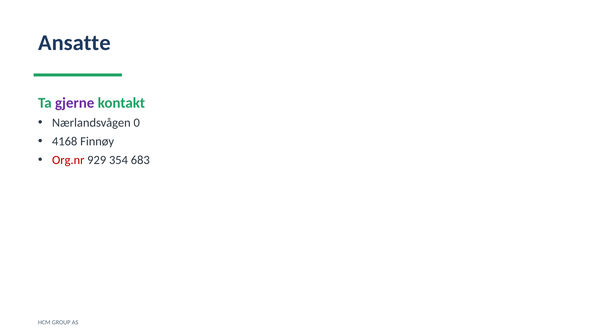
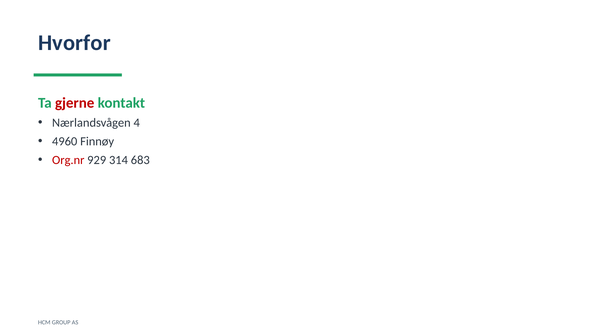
Ansatte: Ansatte -> Hvorfor (74, 43)
gjerne colour: purple -> red (75, 103)
0: 0 -> 4 (137, 123)
4168: 4168 -> 4960 (65, 142)
354: 354 -> 314 (118, 160)
